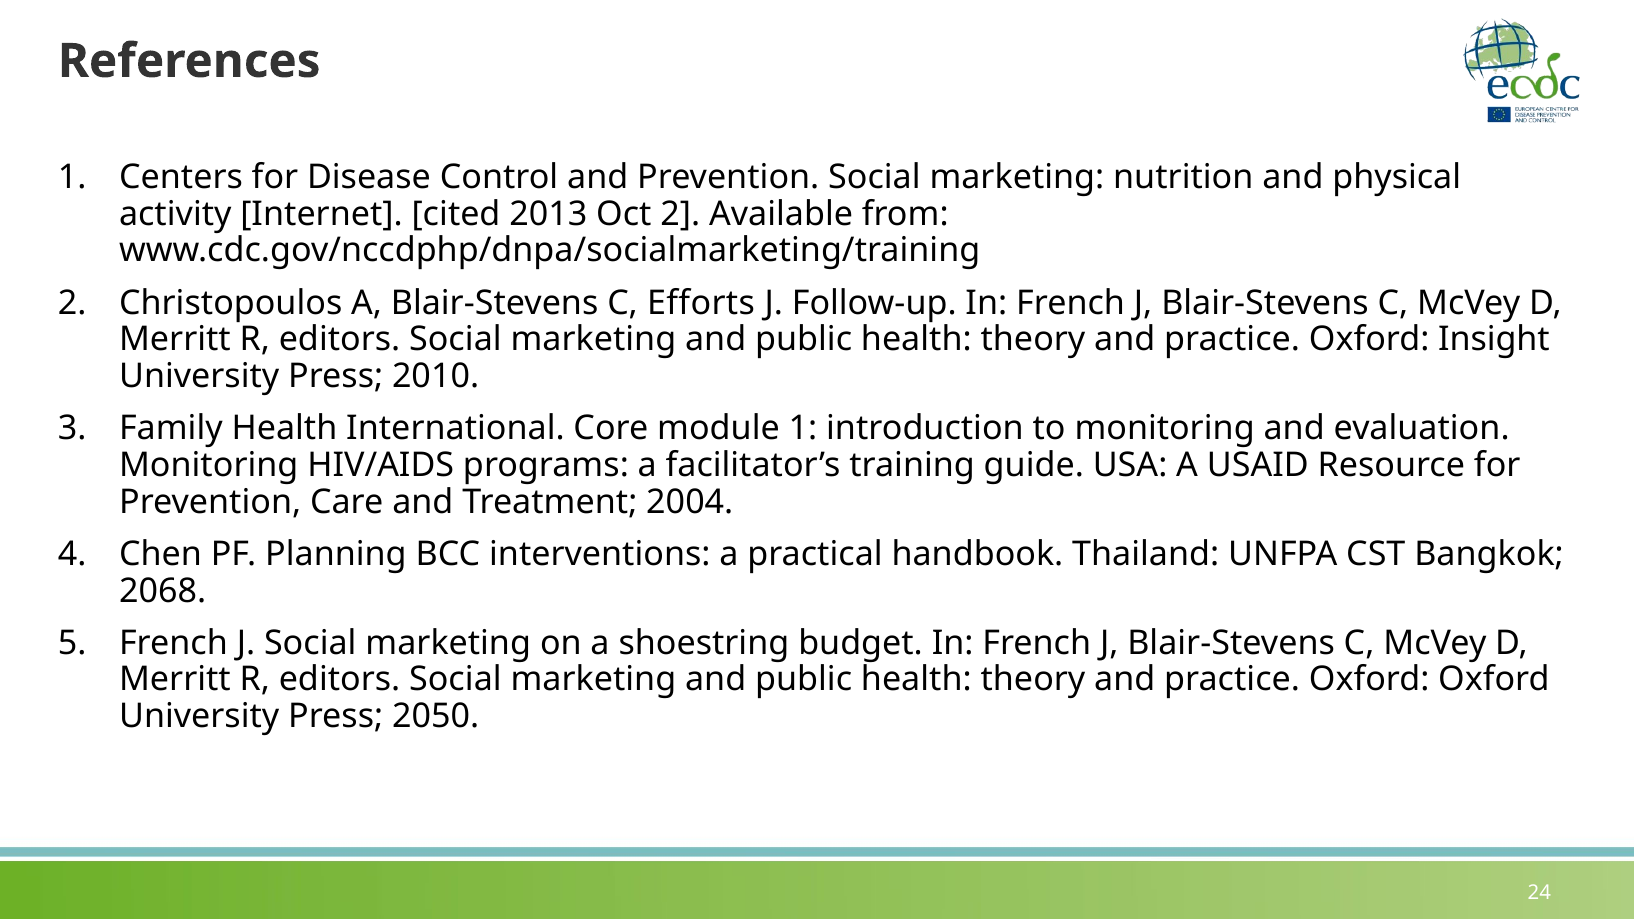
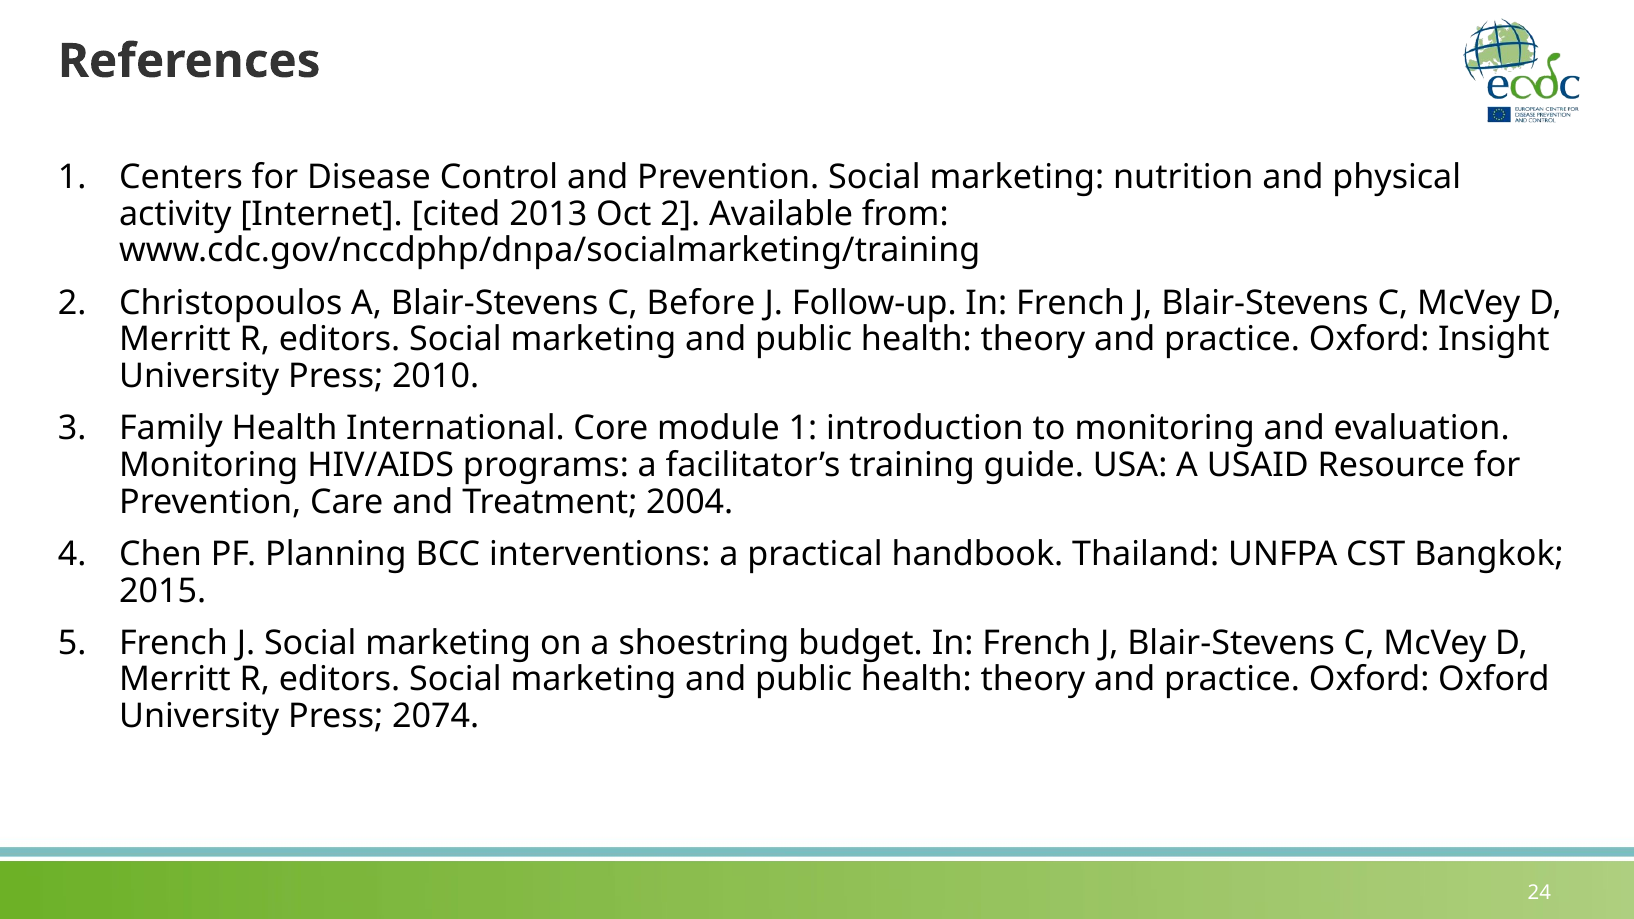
Efforts: Efforts -> Before (701, 303)
2068: 2068 -> 2015 (163, 591)
2050: 2050 -> 2074 (436, 717)
